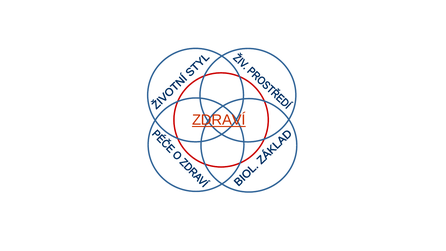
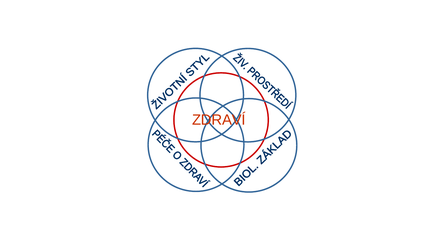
ZDRAVÍ underline: present -> none (219, 120)
